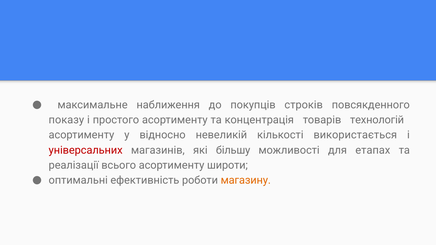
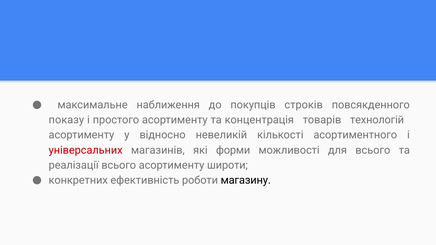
використається: використається -> асортиментного (355, 135)
більшу: більшу -> форми (233, 150)
для етапах: етапах -> всього (373, 150)
оптимальні: оптимальні -> конкретних (78, 180)
магазину colour: orange -> black (246, 180)
